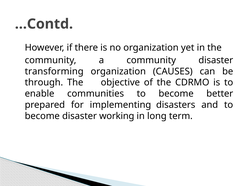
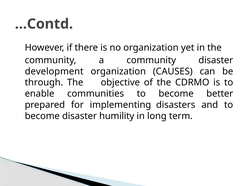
transforming: transforming -> development (54, 71)
working: working -> humility (117, 116)
